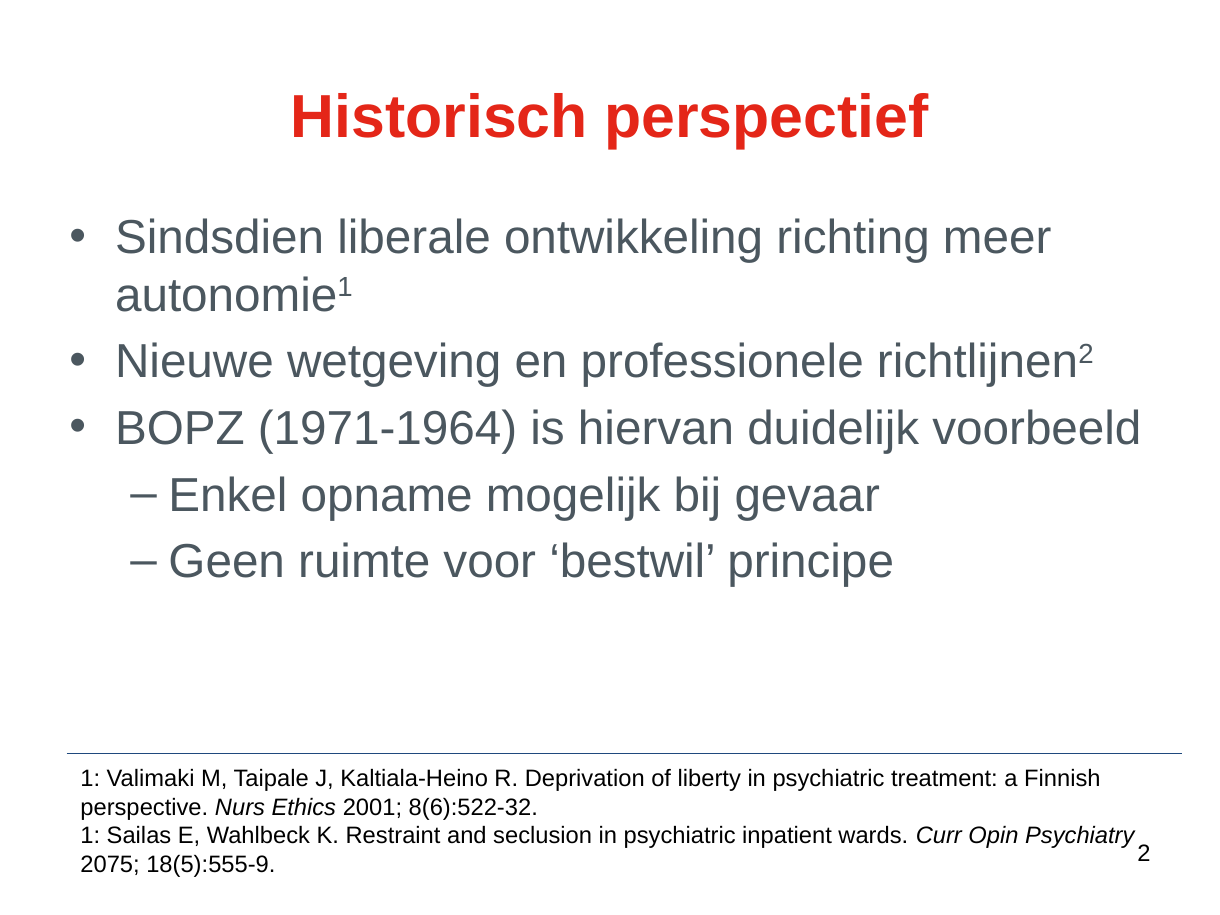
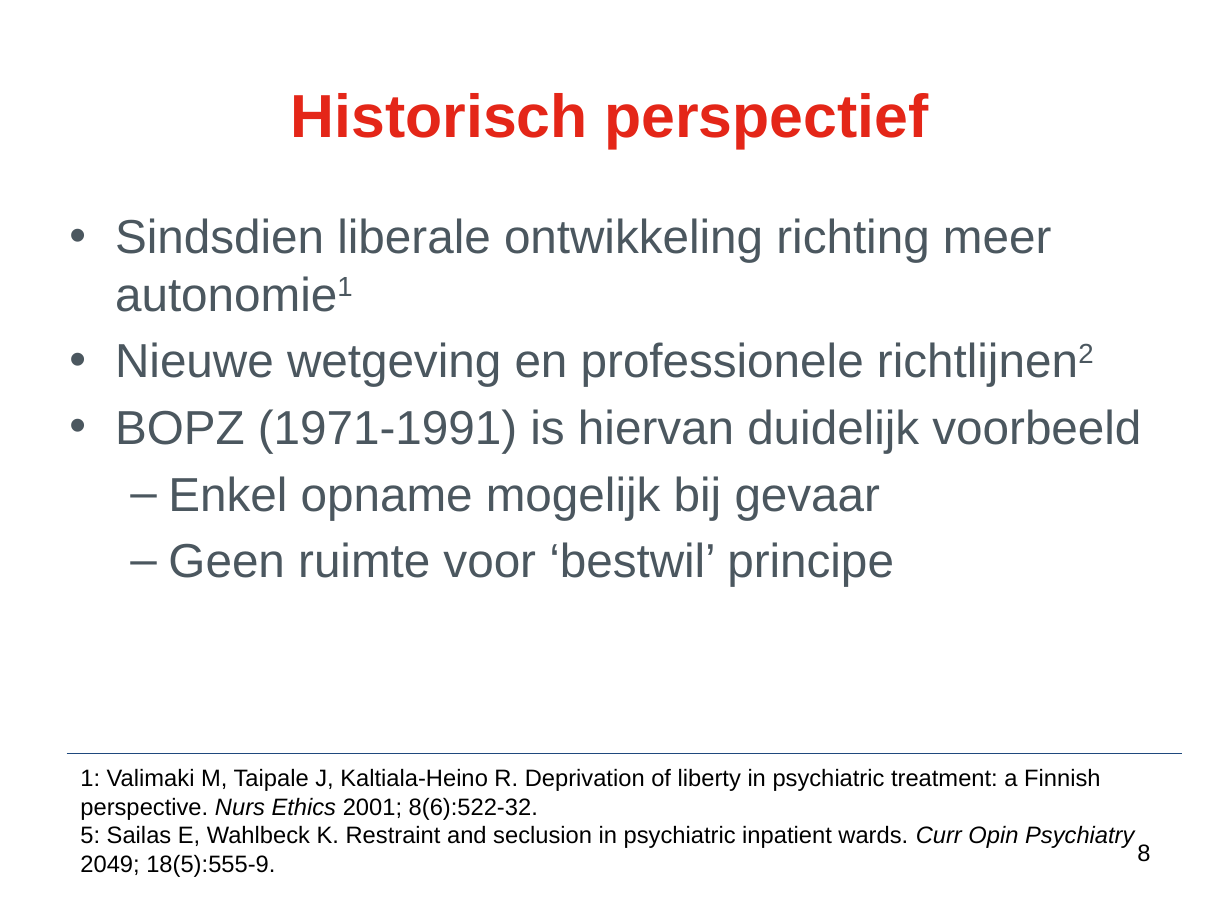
1971-1964: 1971-1964 -> 1971-1991 (388, 429)
1: 1 -> 5 (90, 836)
2075: 2075 -> 2049 (110, 864)
2: 2 -> 8 (1144, 853)
